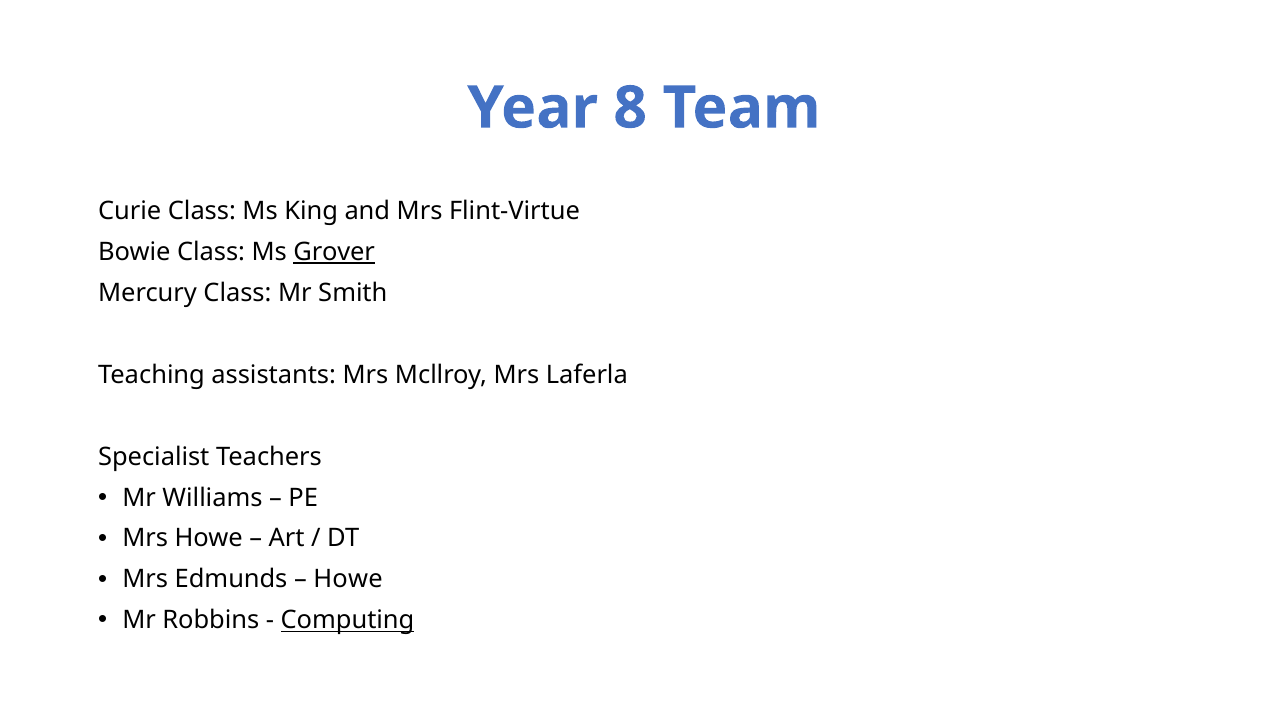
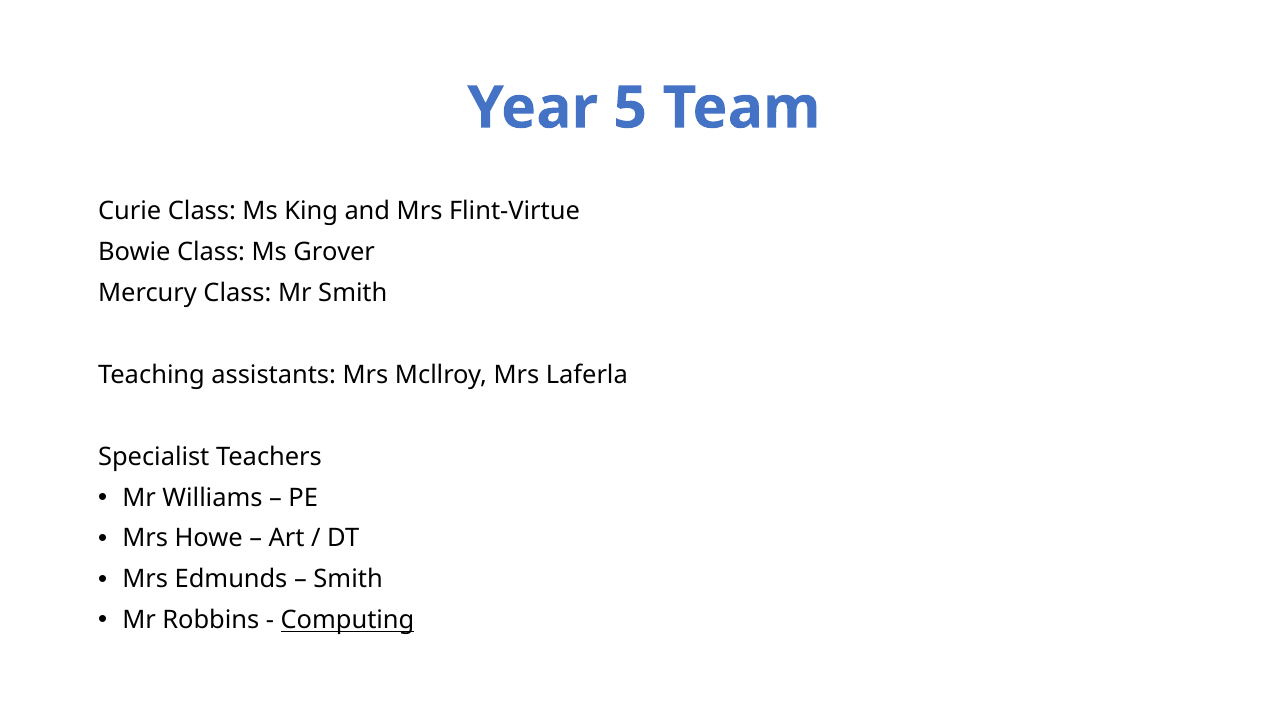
8: 8 -> 5 (630, 108)
Grover underline: present -> none (334, 252)
Howe: Howe -> Smith (348, 580)
